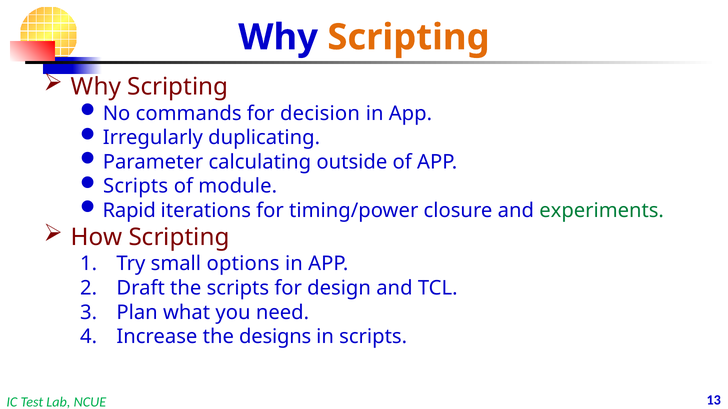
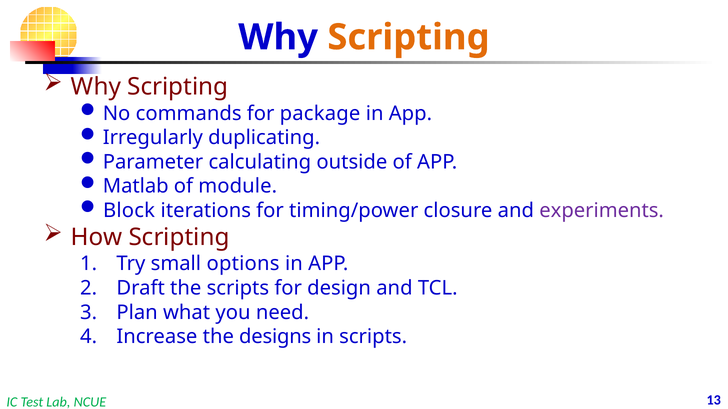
decision: decision -> package (320, 114)
Scripts: Scripts -> Matlab (136, 186)
Rapid: Rapid -> Block (129, 211)
experiments colour: green -> purple (602, 211)
